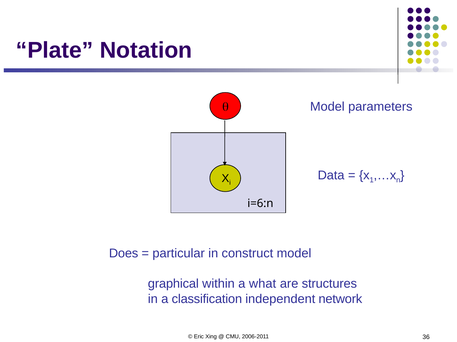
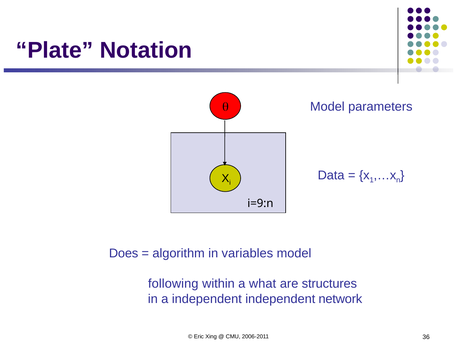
i=6:n: i=6:n -> i=9:n (260, 204)
particular: particular -> algorithm (179, 254)
construct: construct -> variables (247, 254)
graphical: graphical -> following (173, 284)
a classification: classification -> independent (207, 300)
